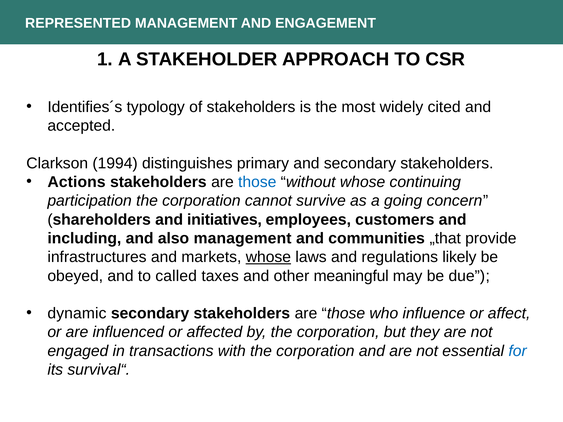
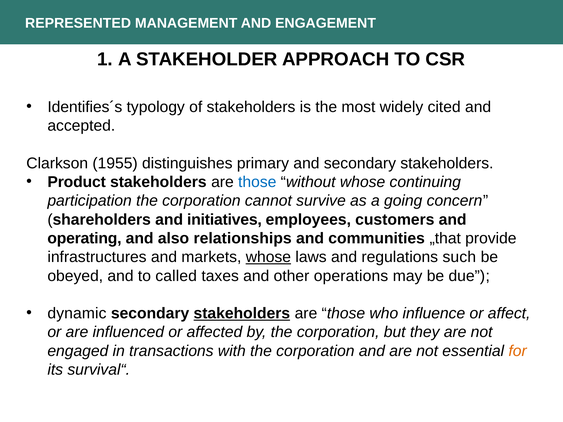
1994: 1994 -> 1955 (115, 163)
Actions: Actions -> Product (77, 182)
including: including -> operating (84, 238)
also management: management -> relationships (243, 238)
likely: likely -> such (459, 257)
meaningful: meaningful -> operations (351, 276)
stakeholders underline: none -> present (242, 314)
for colour: blue -> orange (518, 351)
